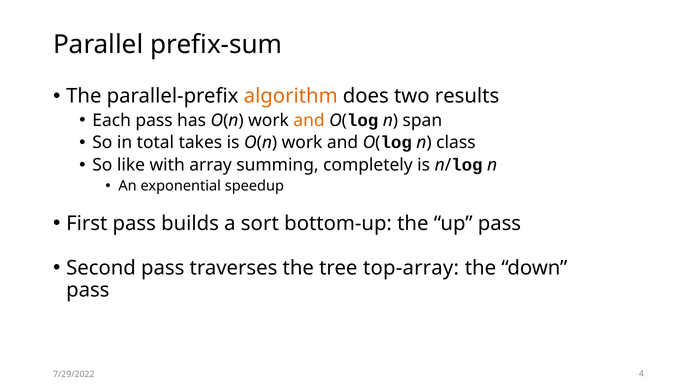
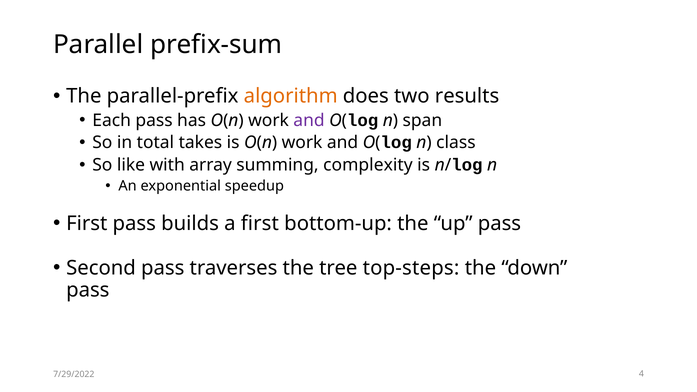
and colour: orange -> purple (309, 120)
completely: completely -> complexity (368, 165)
a sort: sort -> first (260, 224)
top-array: top-array -> top-steps (411, 268)
